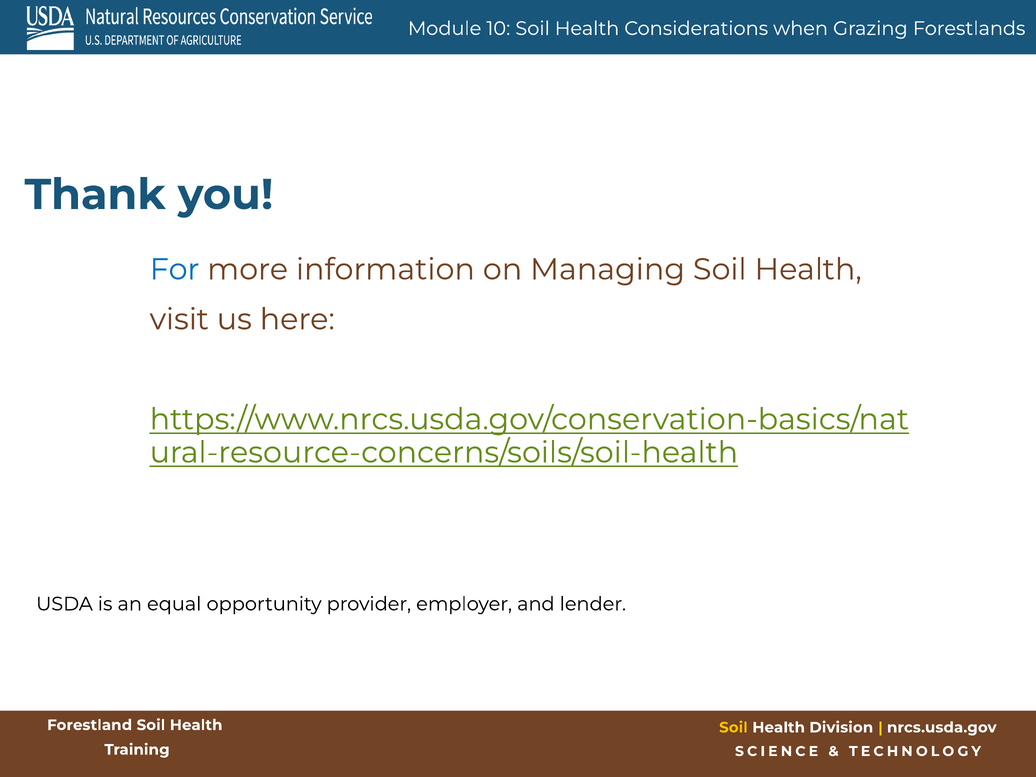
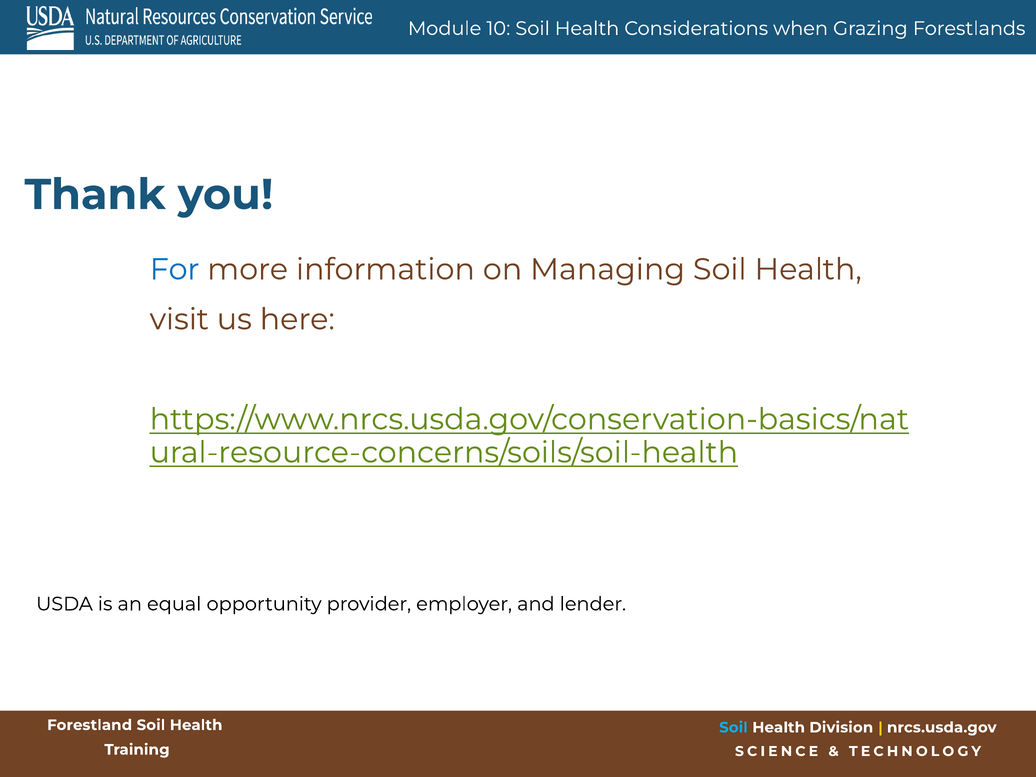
Soil colour: yellow -> light blue (733, 727)
